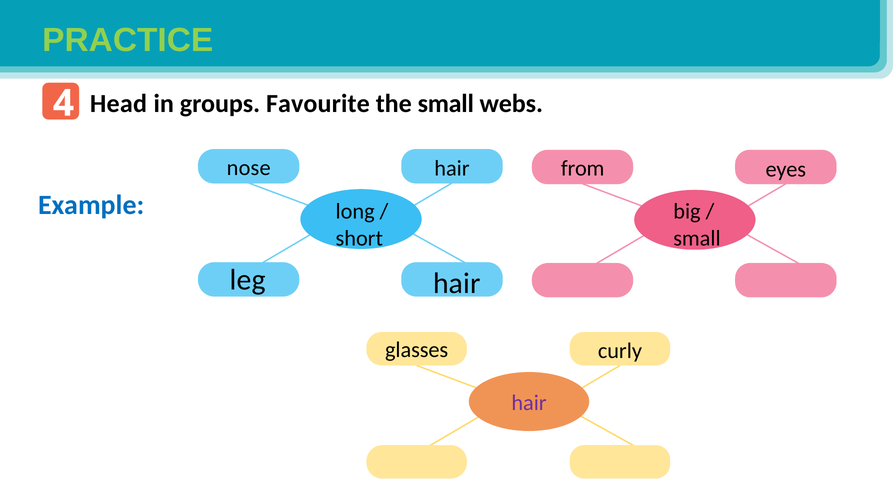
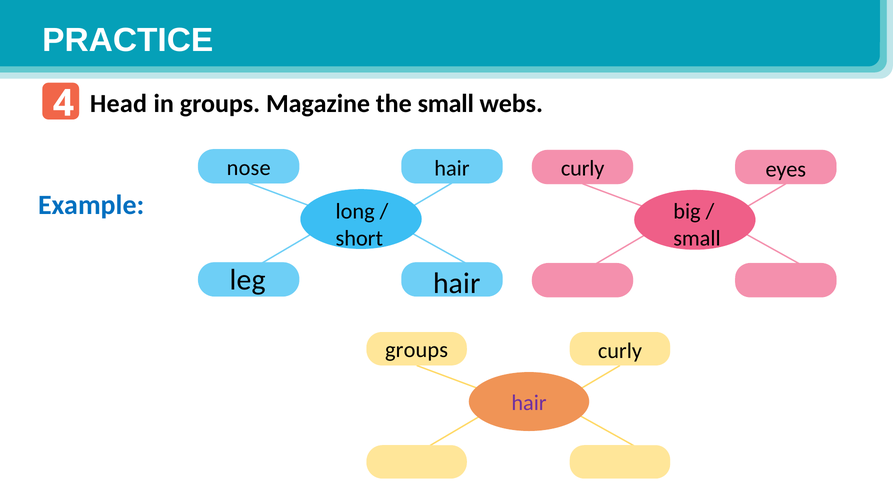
PRACTICE colour: light green -> white (128, 40)
Favourite: Favourite -> Magazine (318, 104)
from: from -> curly (583, 169)
glasses: glasses -> groups (417, 350)
